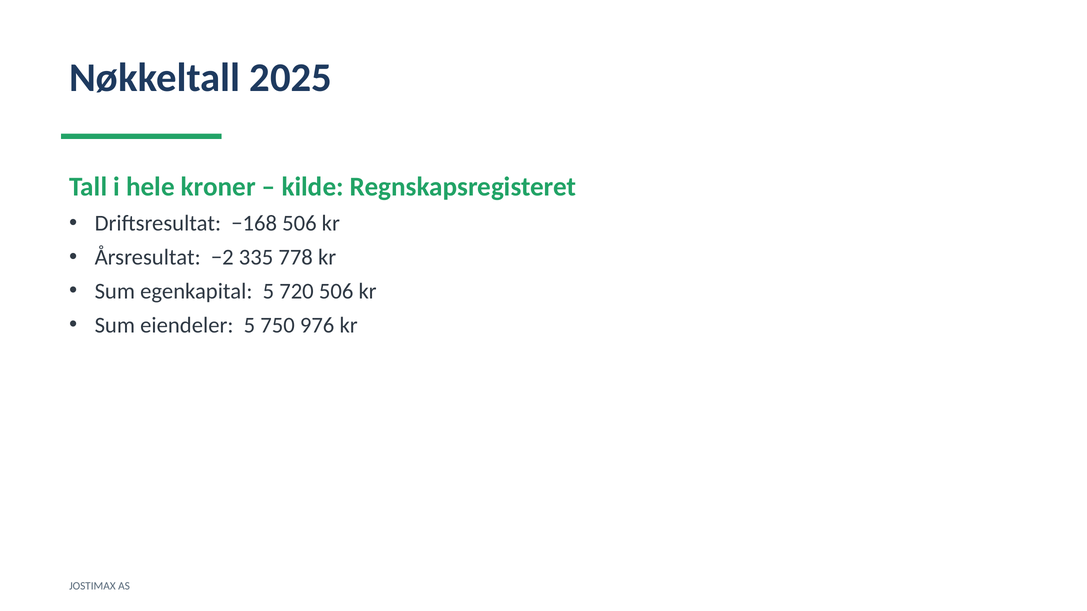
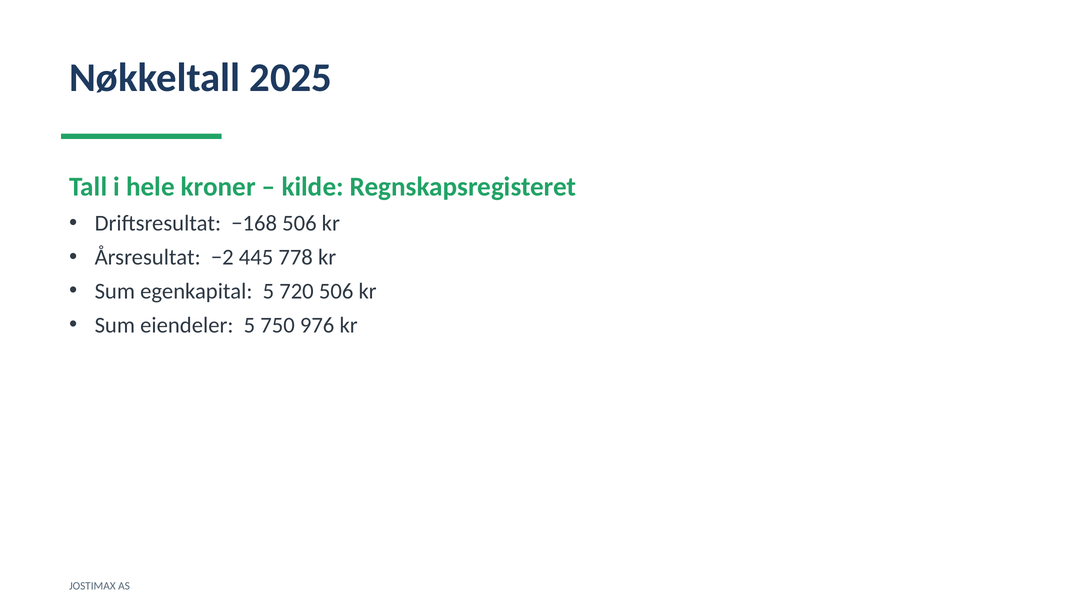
335: 335 -> 445 (256, 258)
